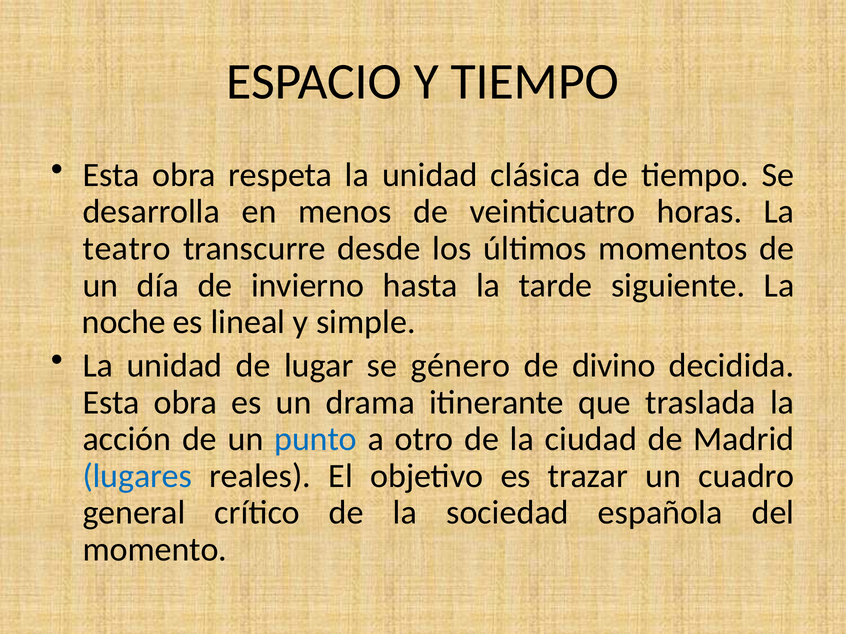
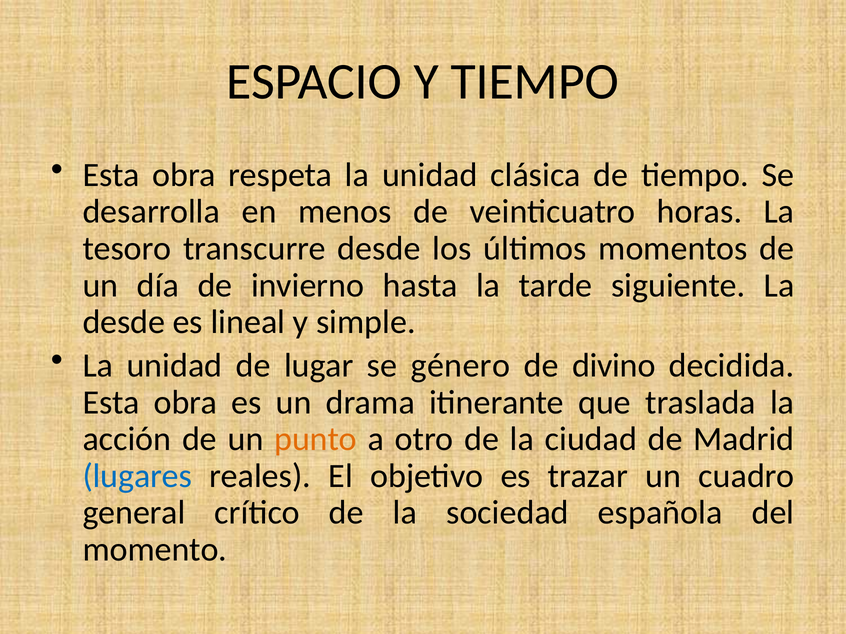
teatro: teatro -> tesoro (127, 249)
noche: noche -> desde (124, 322)
punto colour: blue -> orange (316, 440)
